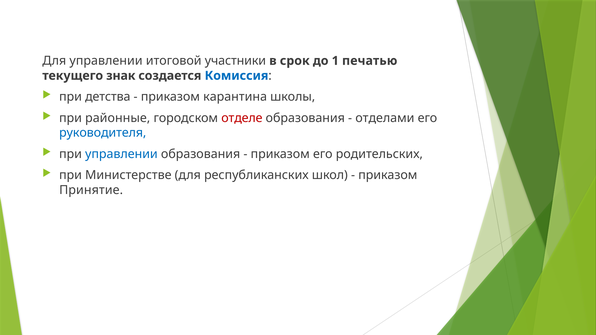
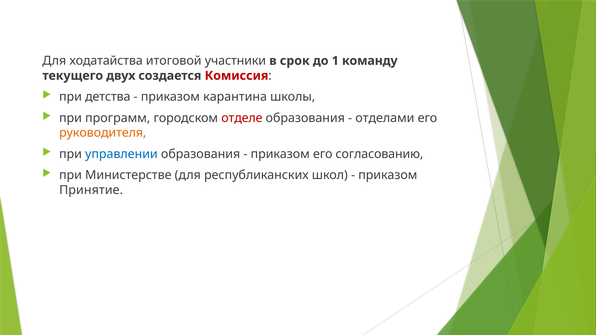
Для управлении: управлении -> ходатайства (106, 61)
печатью: печатью -> команду (370, 61)
знак: знак -> двух (121, 76)
Комиссия colour: blue -> red (237, 76)
районные: районные -> программ (118, 118)
руководителя colour: blue -> orange (103, 133)
родительских: родительских -> согласованию (379, 154)
